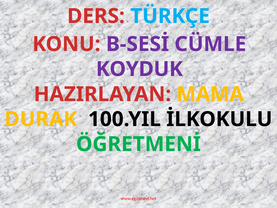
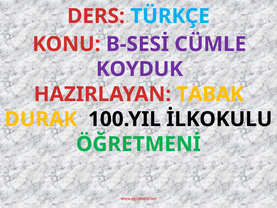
MAMA: MAMA -> TABAK (210, 94)
